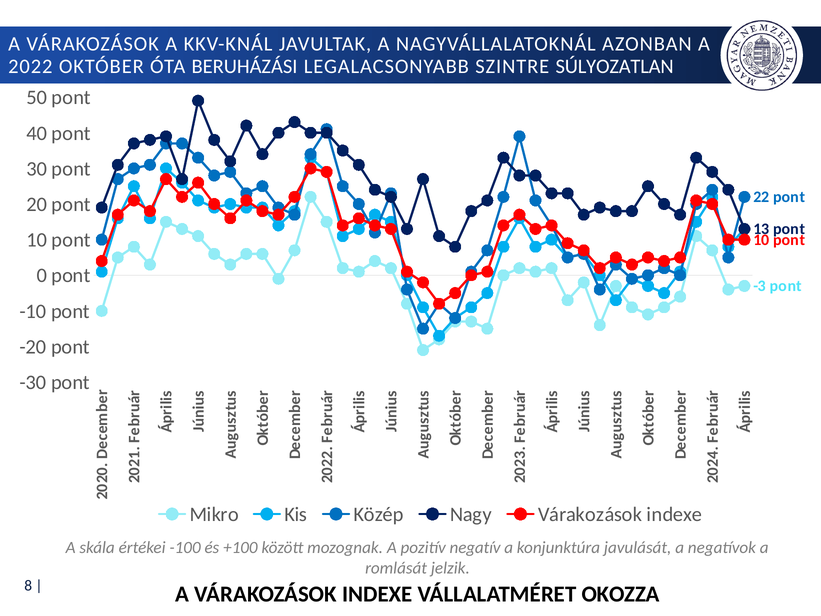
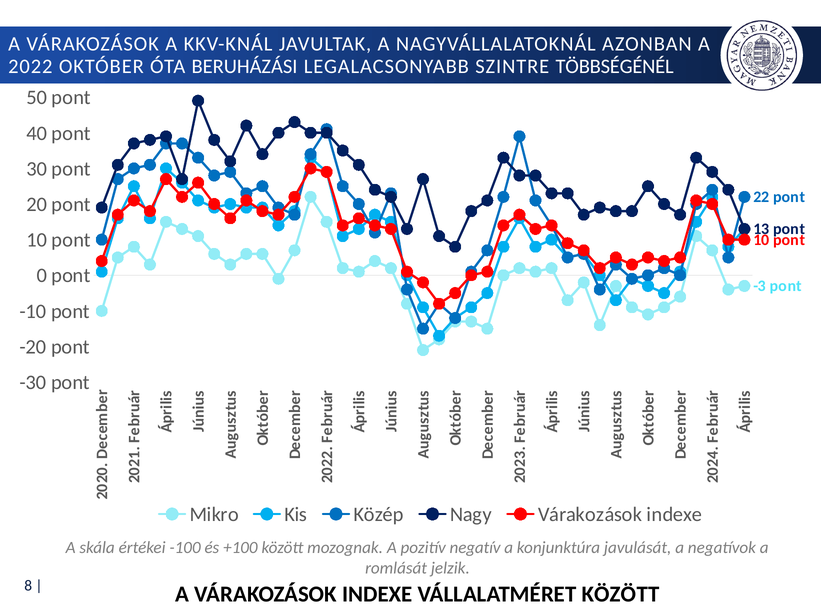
SÚLYOZATLAN: SÚLYOZATLAN -> TÖBBSÉGÉNÉL (615, 66)
VÁLLALATMÉRET OKOZZA: OKOZZA -> KÖZÖTT (620, 594)
